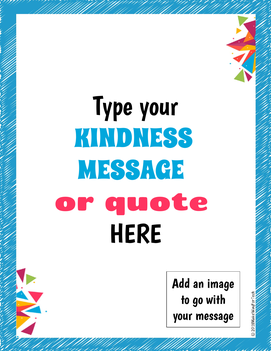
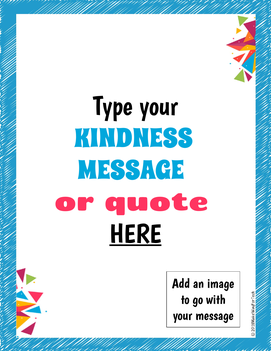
HERE underline: none -> present (135, 234)
